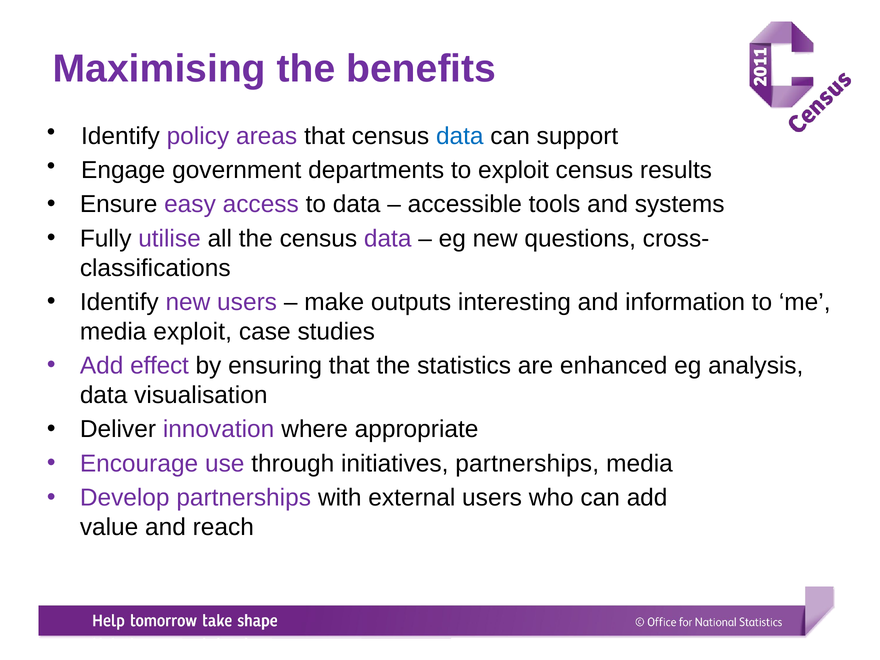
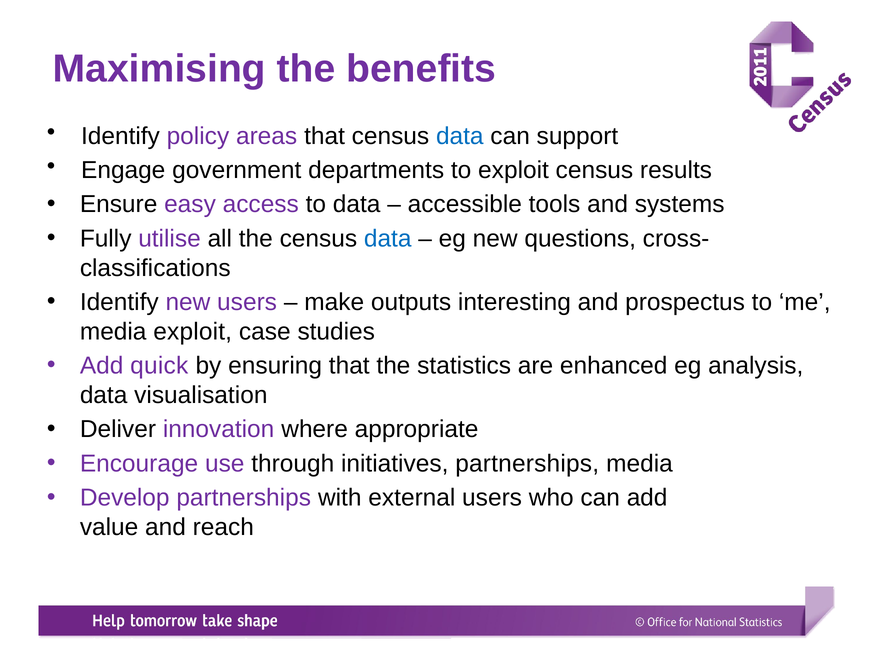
data colour: purple -> blue (388, 239)
information: information -> prospectus (685, 302)
effect: effect -> quick (159, 366)
